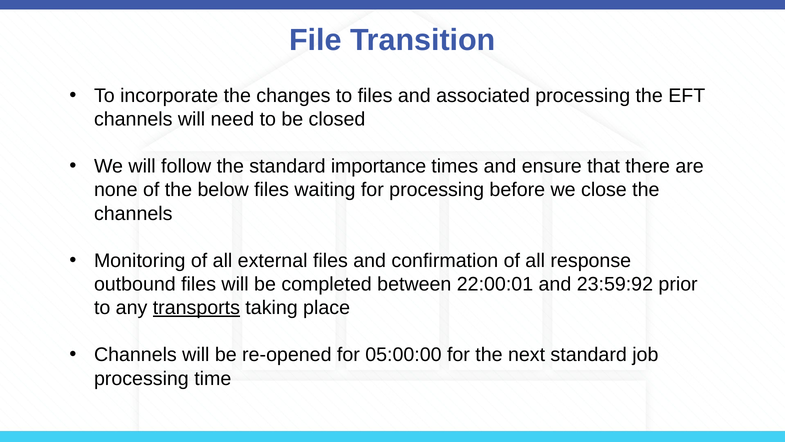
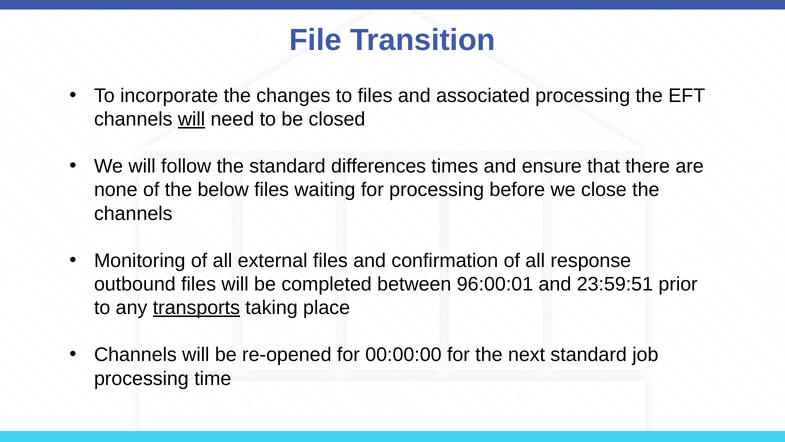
will underline: none -> present (192, 119)
importance: importance -> differences (379, 166)
22:00:01: 22:00:01 -> 96:00:01 (495, 284)
23:59:92: 23:59:92 -> 23:59:51 (615, 284)
05:00:00: 05:00:00 -> 00:00:00 (403, 355)
